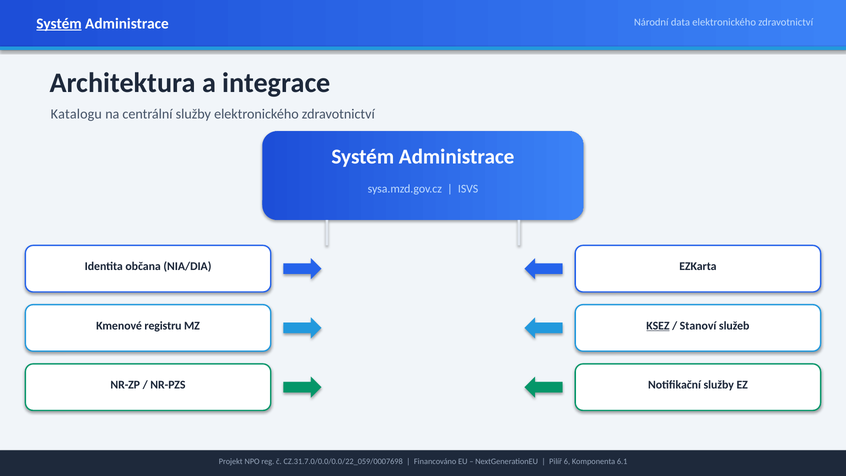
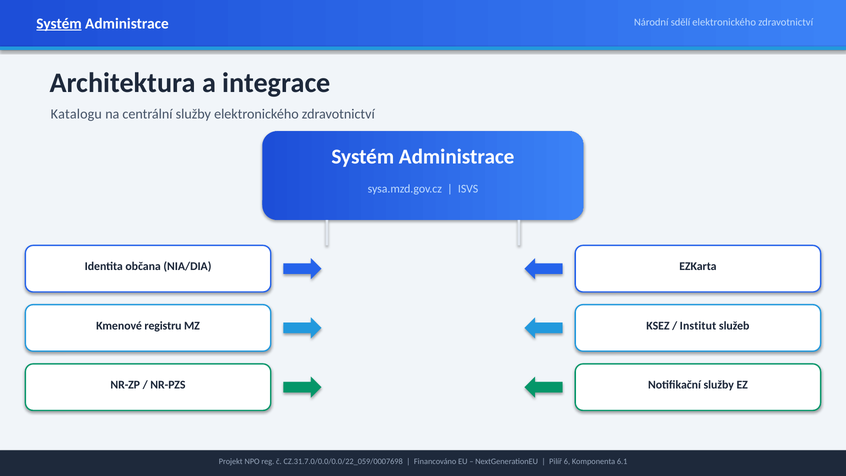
data: data -> sdělí (681, 22)
KSEZ underline: present -> none (658, 326)
Stanoví: Stanoví -> Institut (698, 326)
